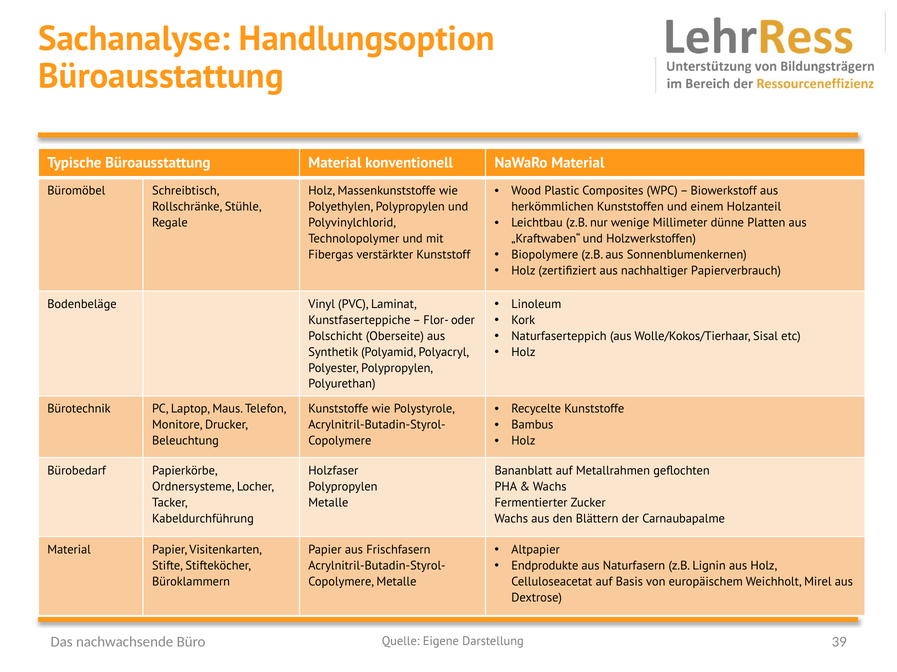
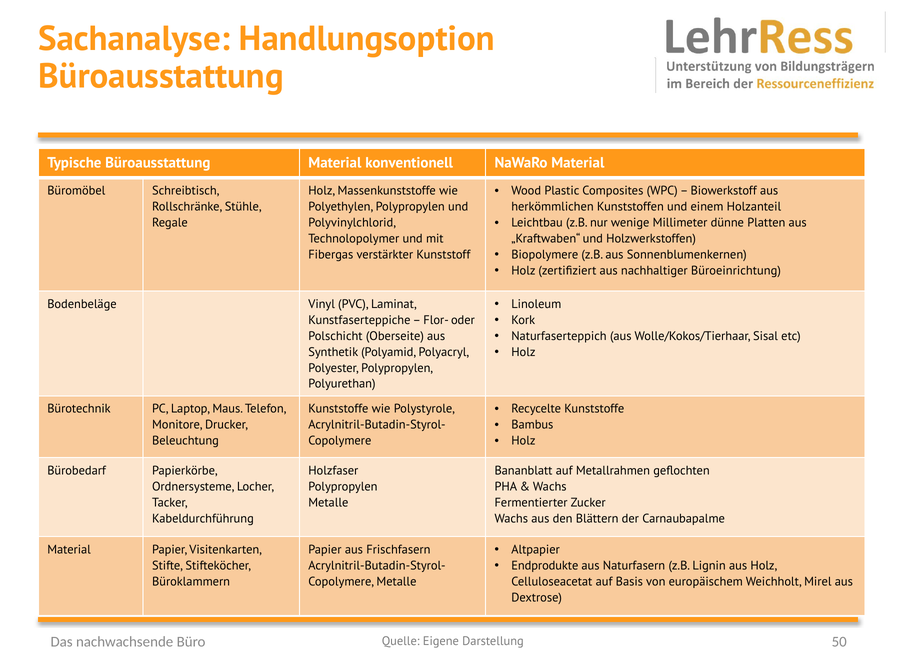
Papierverbrauch: Papierverbrauch -> Büroeinrichtung (736, 271)
39: 39 -> 50 (839, 642)
